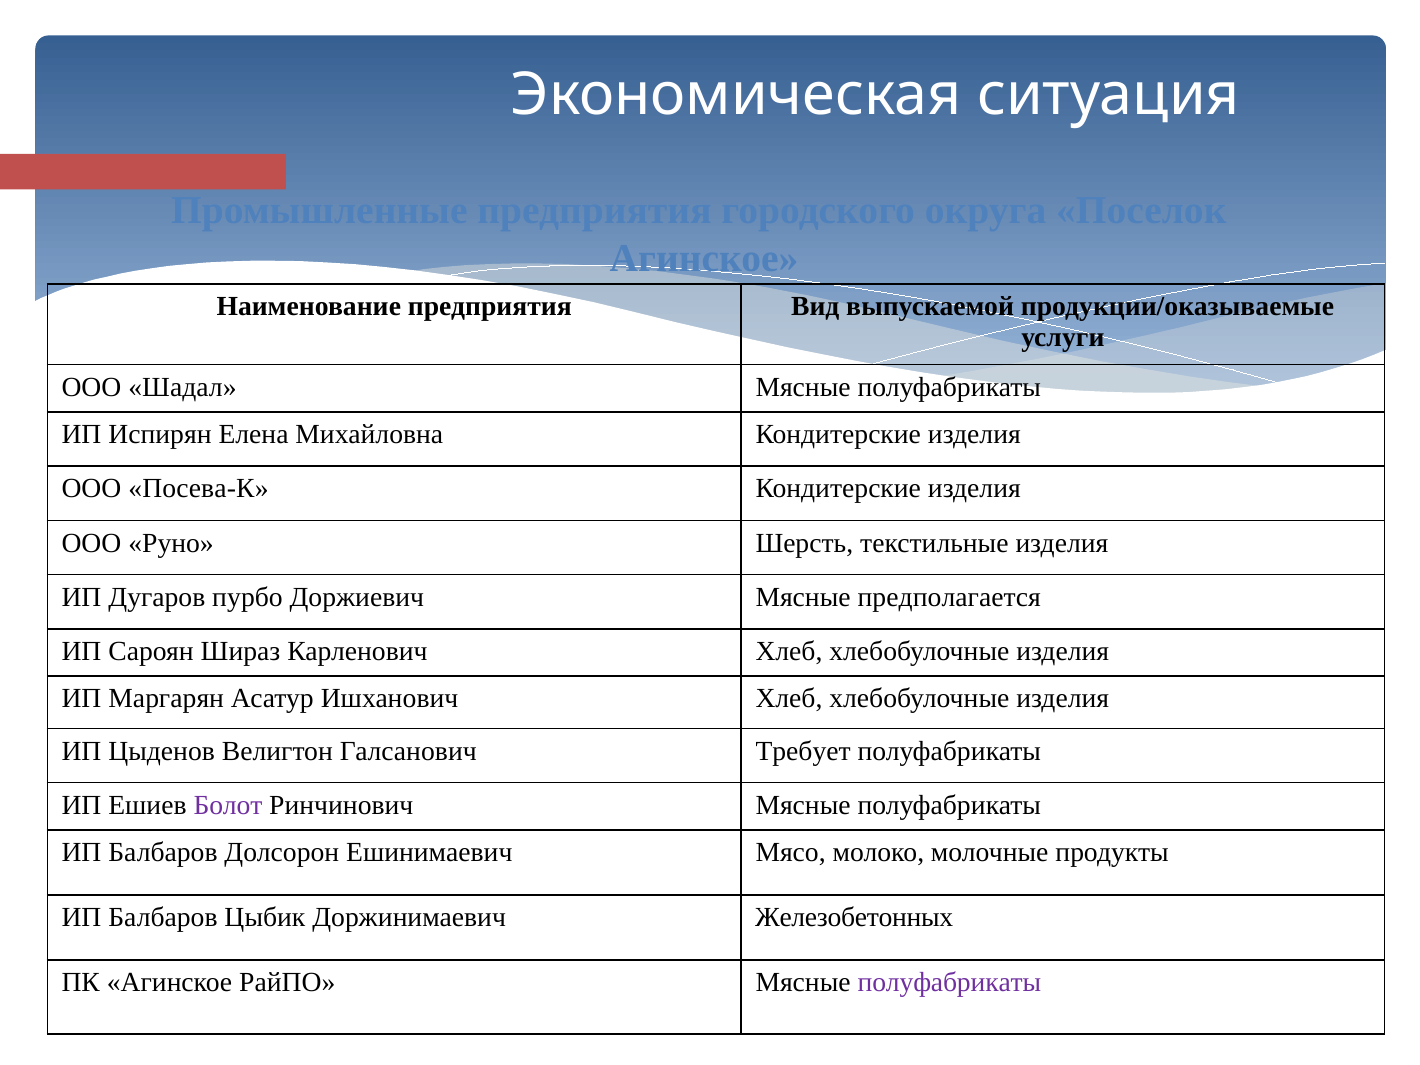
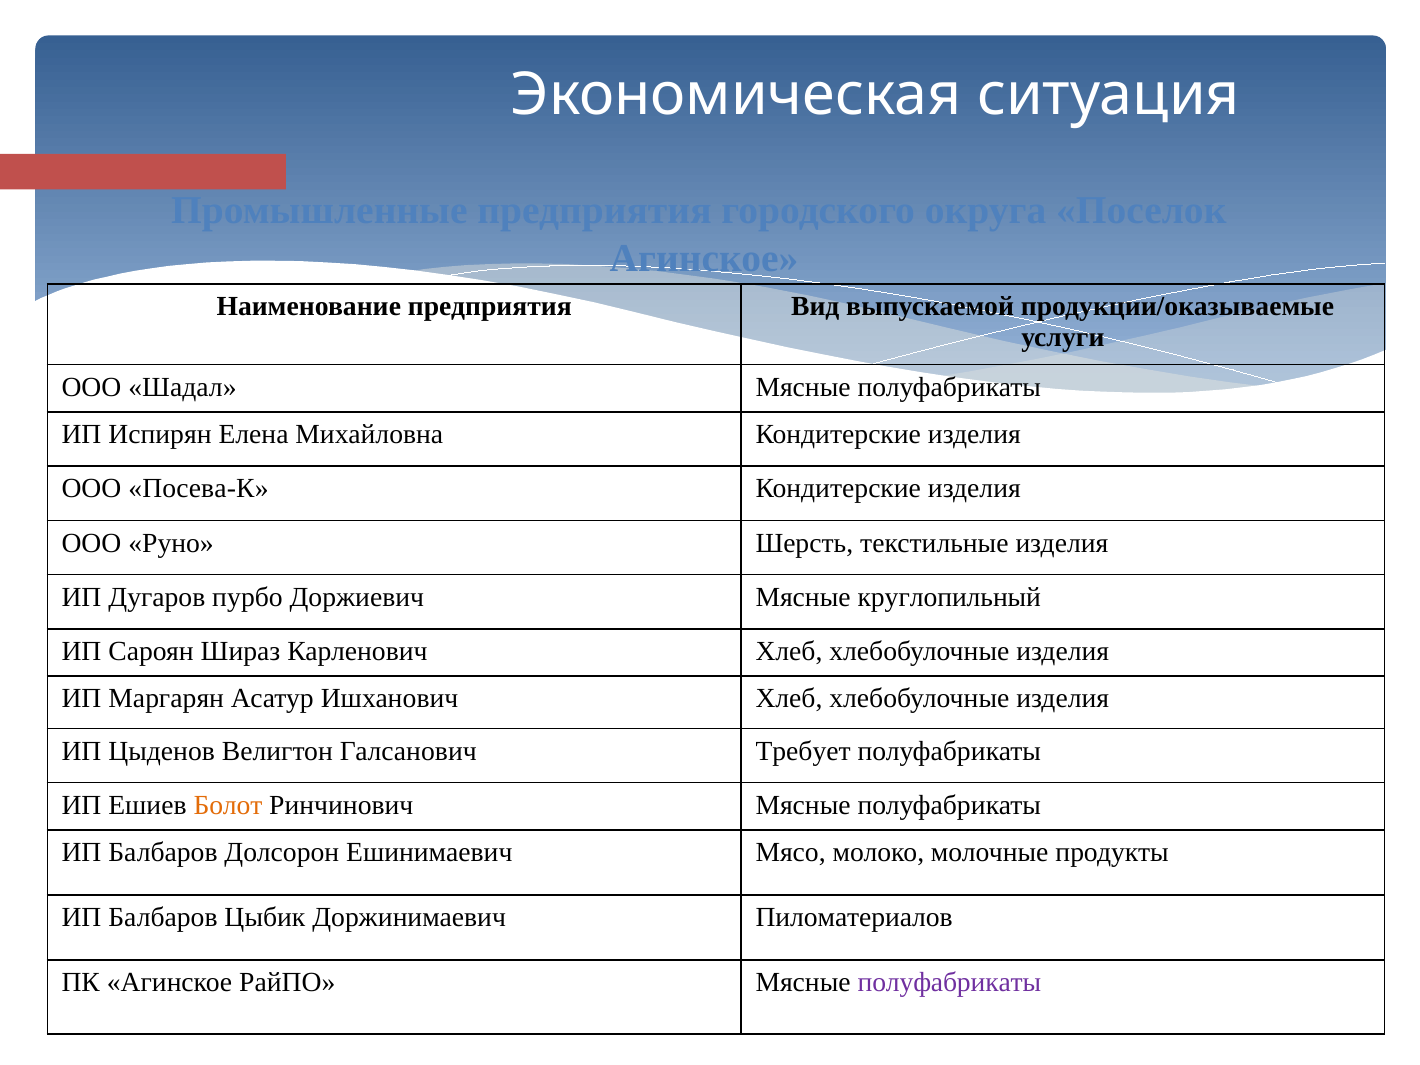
предполагается: предполагается -> круглопильный (949, 597)
Болот colour: purple -> orange (228, 805)
Железобетонных: Железобетонных -> Пиломатериалов (854, 918)
